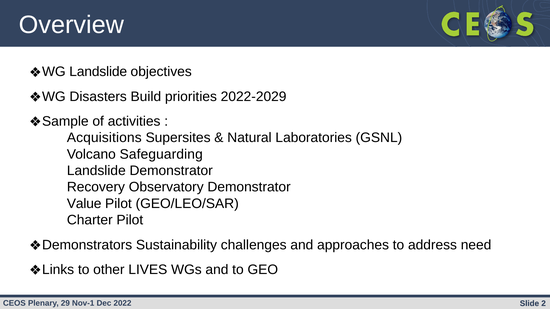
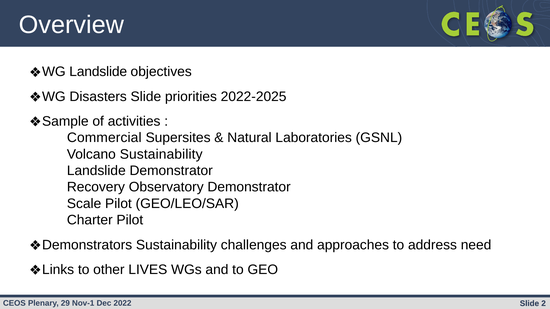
Disasters Build: Build -> Slide (146, 97)
2022-2029: 2022-2029 -> 2022-2025 (254, 97)
Acquisitions: Acquisitions -> Commercial (104, 138)
Volcano Safeguarding: Safeguarding -> Sustainability (161, 154)
Value: Value -> Scale (84, 204)
